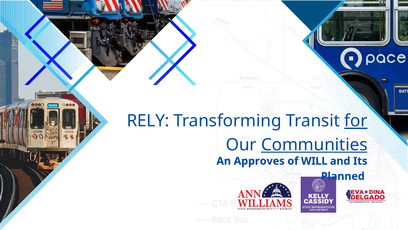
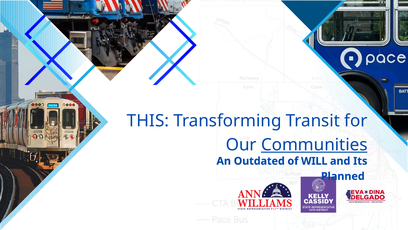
RELY: RELY -> THIS (148, 121)
for underline: present -> none (356, 121)
Approves: Approves -> Outdated (259, 161)
